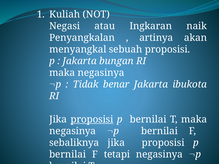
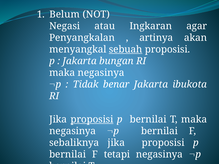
Kuliah: Kuliah -> Belum (65, 14)
naik: naik -> agar (197, 26)
sebuah underline: none -> present (126, 49)
